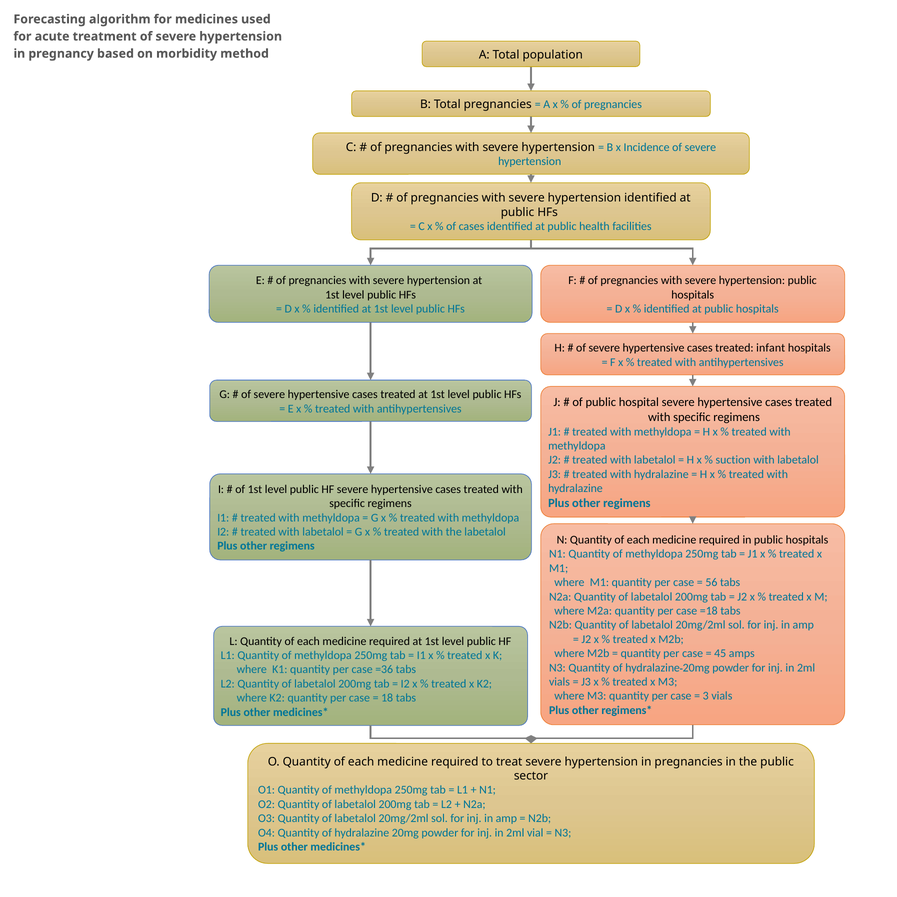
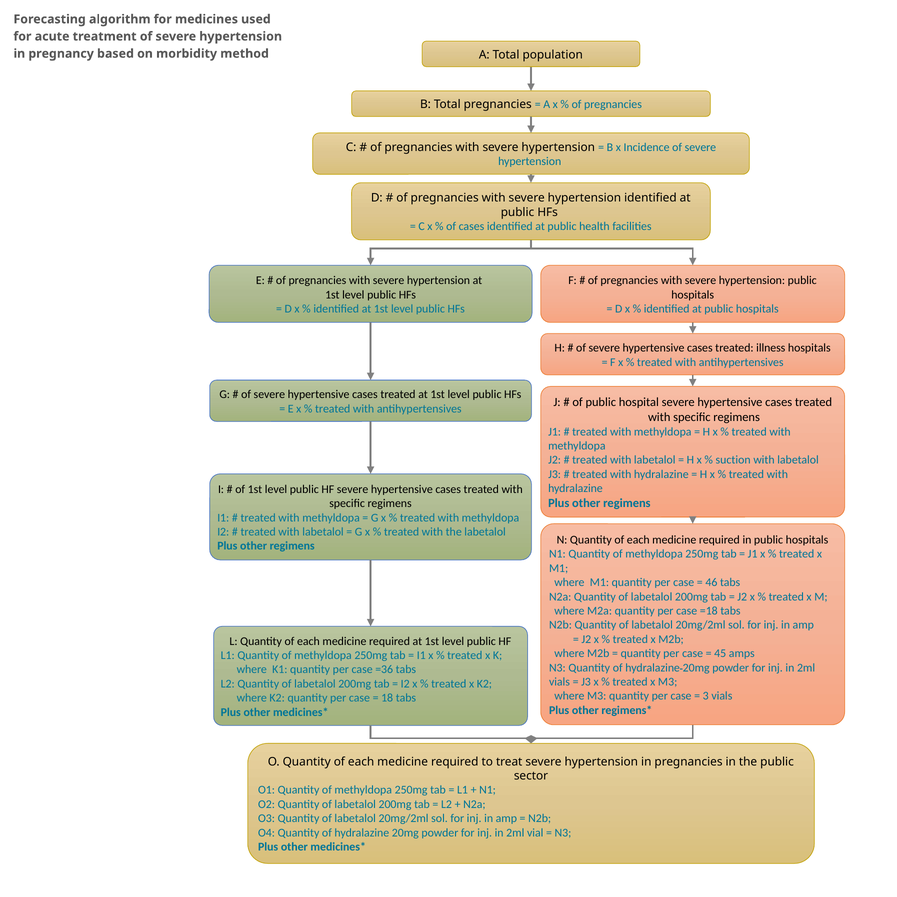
infant: infant -> illness (771, 348)
56: 56 -> 46 (711, 582)
